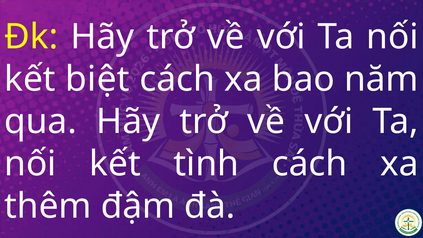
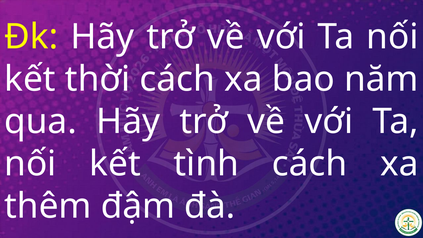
biệt: biệt -> thời (98, 79)
